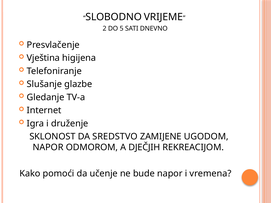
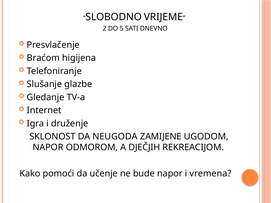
Vještina: Vještina -> Braćom (43, 58)
SREDSTVO: SREDSTVO -> NEUGODA (115, 137)
